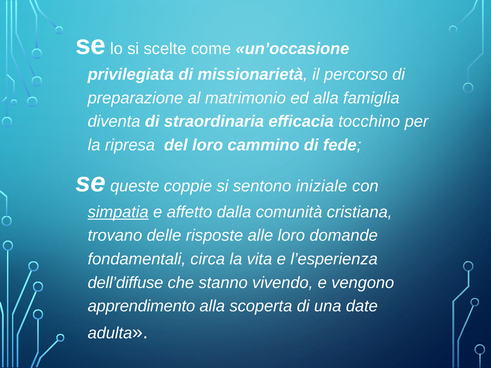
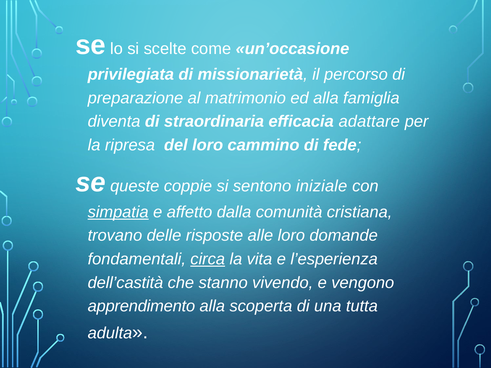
tocchino: tocchino -> adattare (369, 122)
circa underline: none -> present (208, 259)
dell’diffuse: dell’diffuse -> dell’castità (125, 283)
date: date -> tutta (362, 306)
